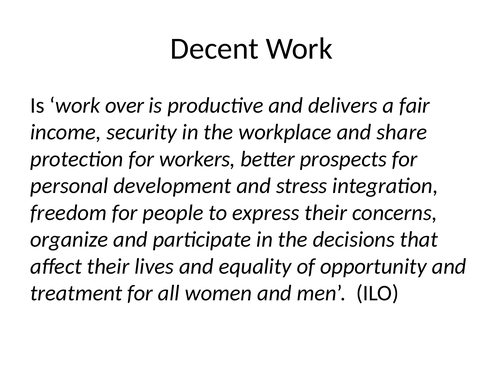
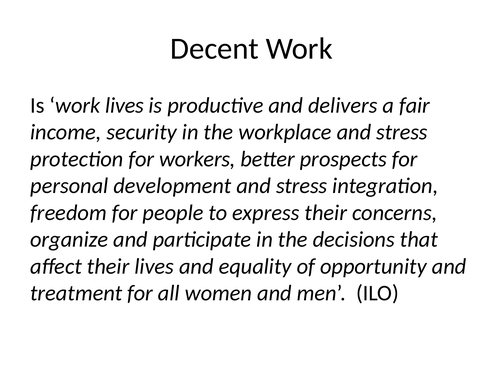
work over: over -> lives (125, 106)
workplace and share: share -> stress (402, 132)
